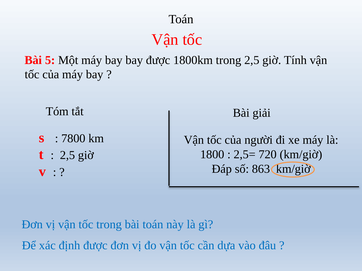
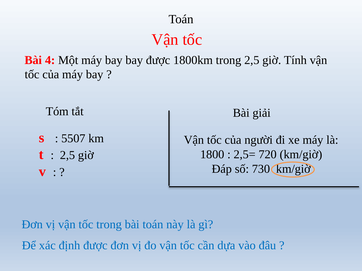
5: 5 -> 4 (50, 60)
7800: 7800 -> 5507 (73, 139)
863: 863 -> 730 (261, 169)
